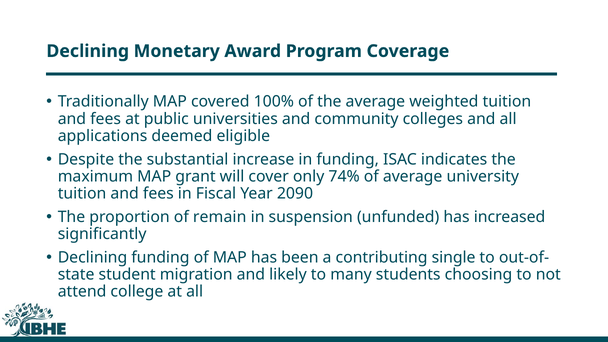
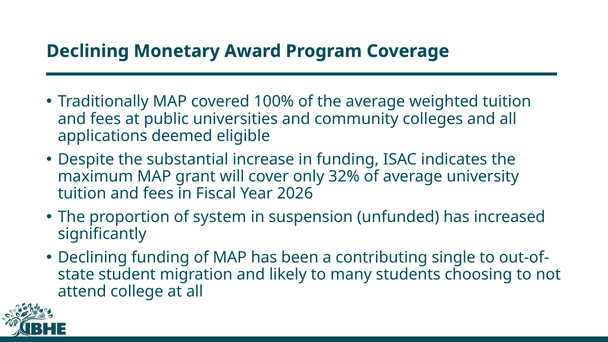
74%: 74% -> 32% (344, 176)
2090: 2090 -> 2026 (295, 194)
remain: remain -> system (220, 217)
